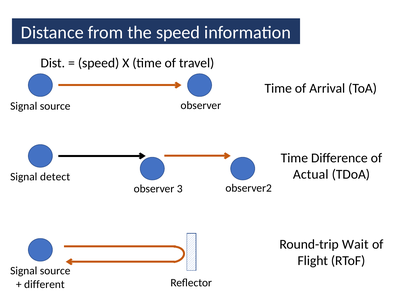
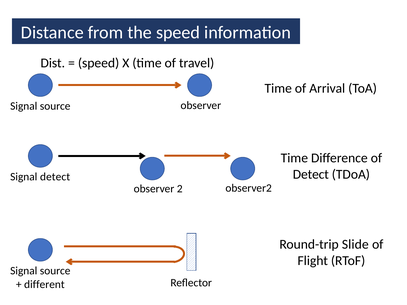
Actual: Actual -> Detect (311, 175)
3: 3 -> 2 (180, 189)
Wait: Wait -> Slide (355, 245)
